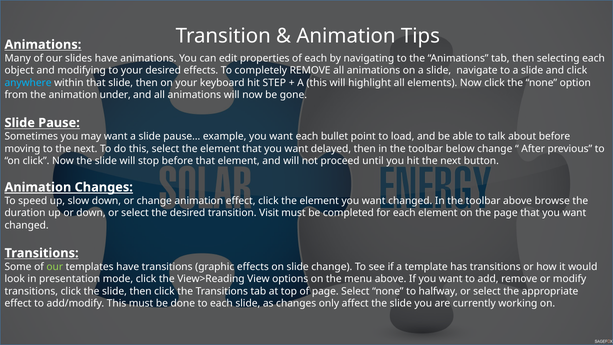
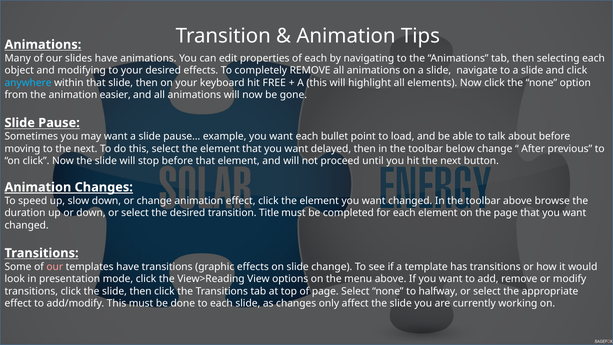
STEP: STEP -> FREE (274, 83)
under: under -> easier (115, 95)
Visit: Visit -> Title (269, 213)
our colour: light green -> pink (55, 267)
